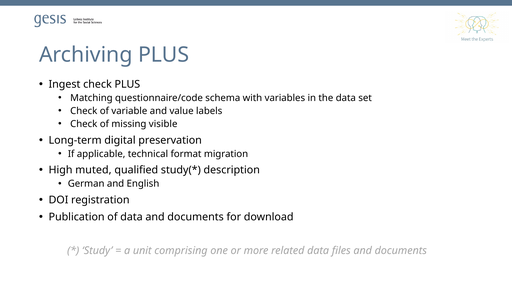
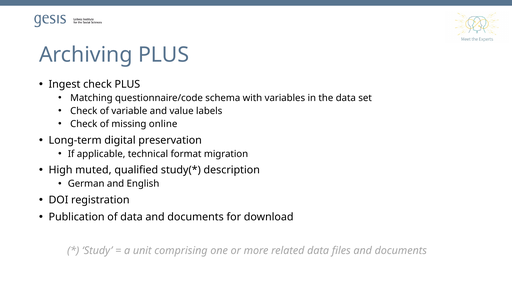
visible: visible -> online (163, 124)
